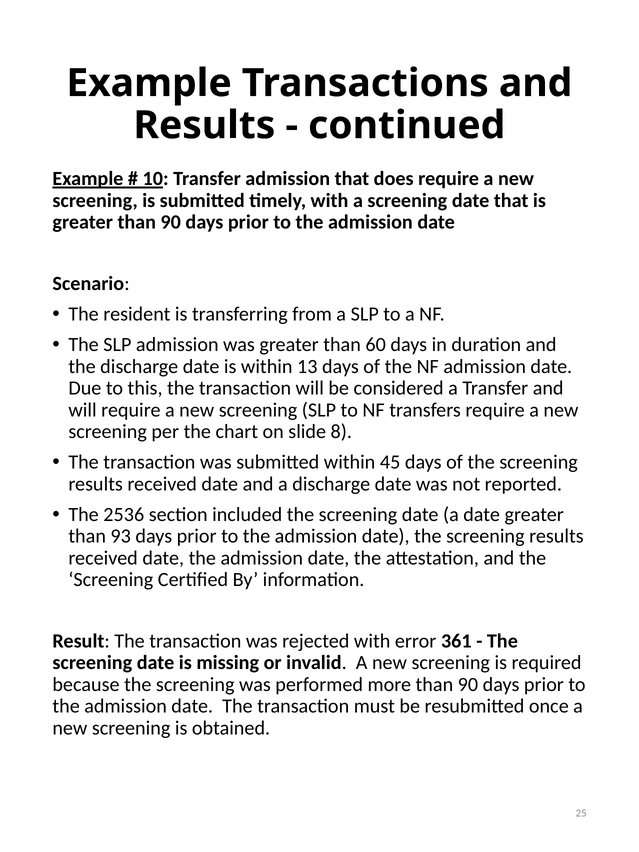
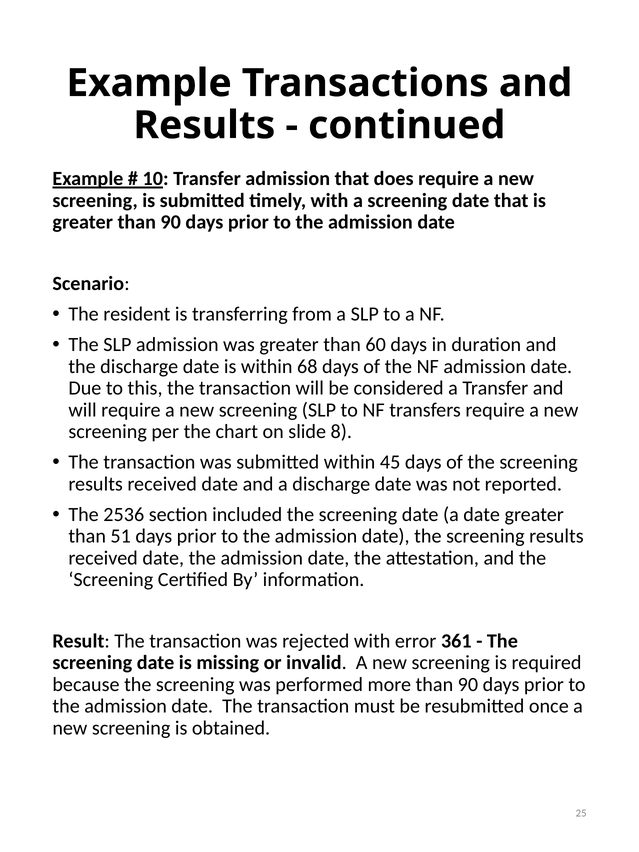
13: 13 -> 68 (307, 366)
93: 93 -> 51 (121, 536)
